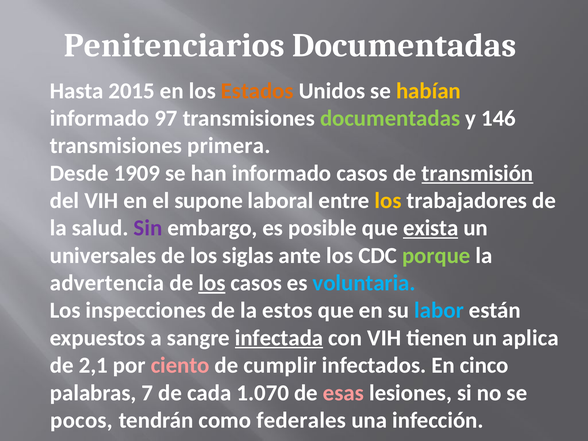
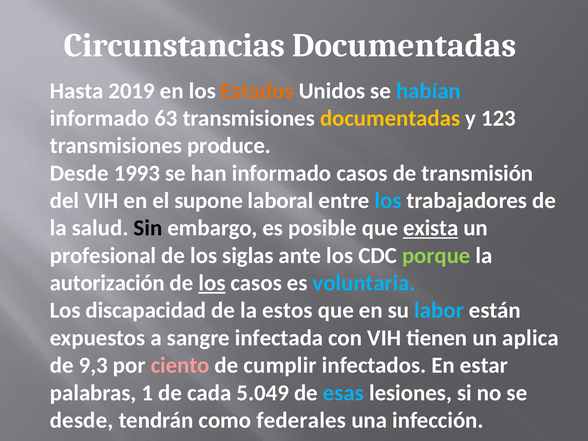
Penitenciarios: Penitenciarios -> Circunstancias (174, 45)
2015: 2015 -> 2019 (132, 91)
habían colour: yellow -> light blue (428, 91)
97: 97 -> 63 (166, 118)
documentadas colour: light green -> yellow (390, 118)
146: 146 -> 123 (499, 118)
primera: primera -> produce (229, 146)
1909: 1909 -> 1993 (137, 173)
transmisión underline: present -> none (477, 173)
los colour: yellow -> light blue (388, 201)
Sin colour: purple -> black (148, 228)
universales: universales -> profesional (103, 256)
advertencia: advertencia -> autorización (107, 283)
inspecciones: inspecciones -> discapacidad (146, 310)
infectada underline: present -> none (279, 338)
2,1: 2,1 -> 9,3 (93, 365)
cinco: cinco -> estar (484, 365)
7: 7 -> 1 (147, 393)
1.070: 1.070 -> 5.049 (263, 393)
esas colour: pink -> light blue (343, 393)
pocos: pocos -> desde (82, 420)
